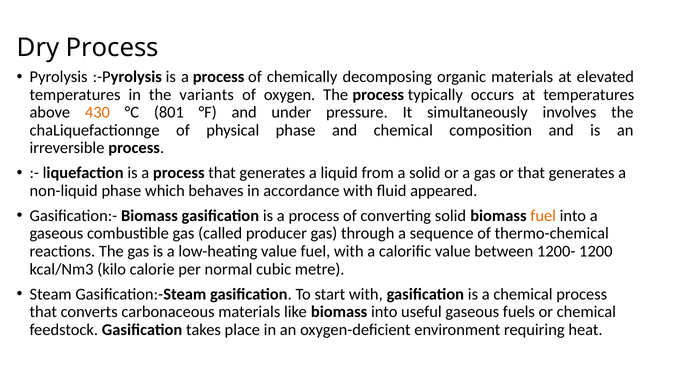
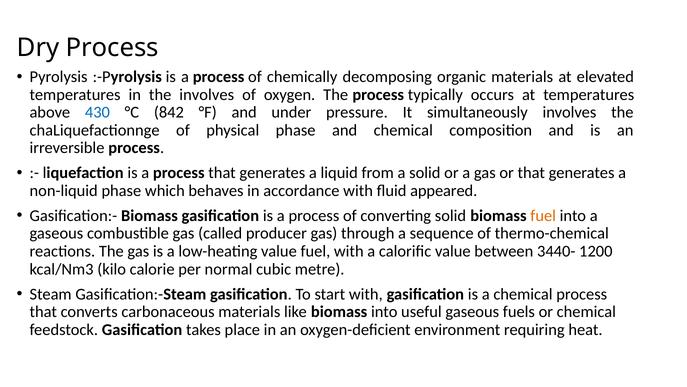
the variants: variants -> involves (207, 94)
430 colour: orange -> blue (97, 112)
801: 801 -> 842 (169, 112)
1200-: 1200- -> 3440- (556, 251)
